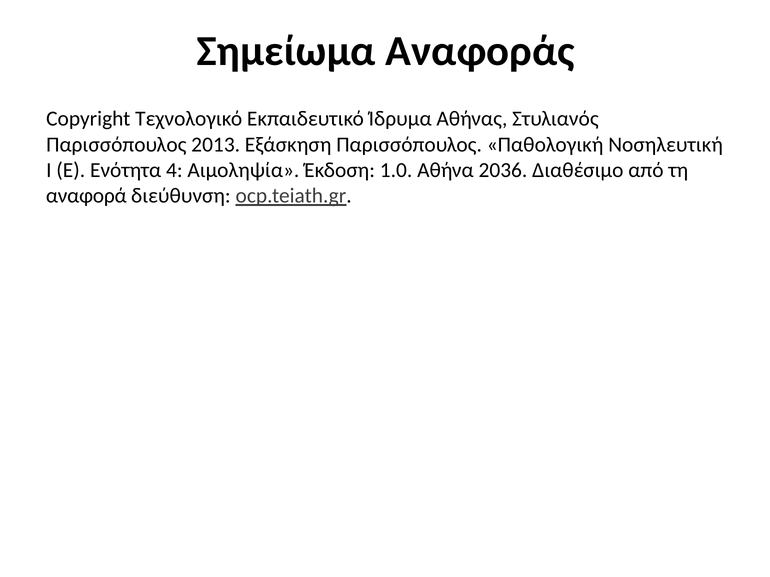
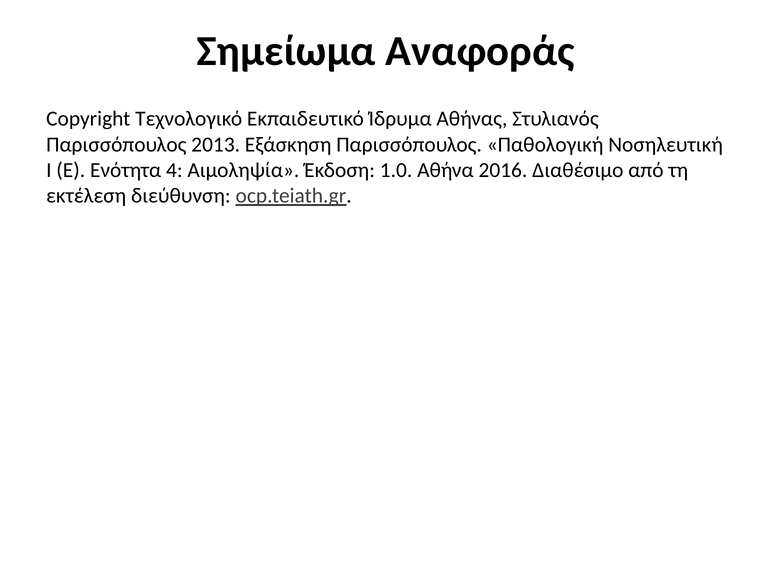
2036: 2036 -> 2016 (503, 170)
αναφορά: αναφορά -> εκτέλεση (86, 196)
